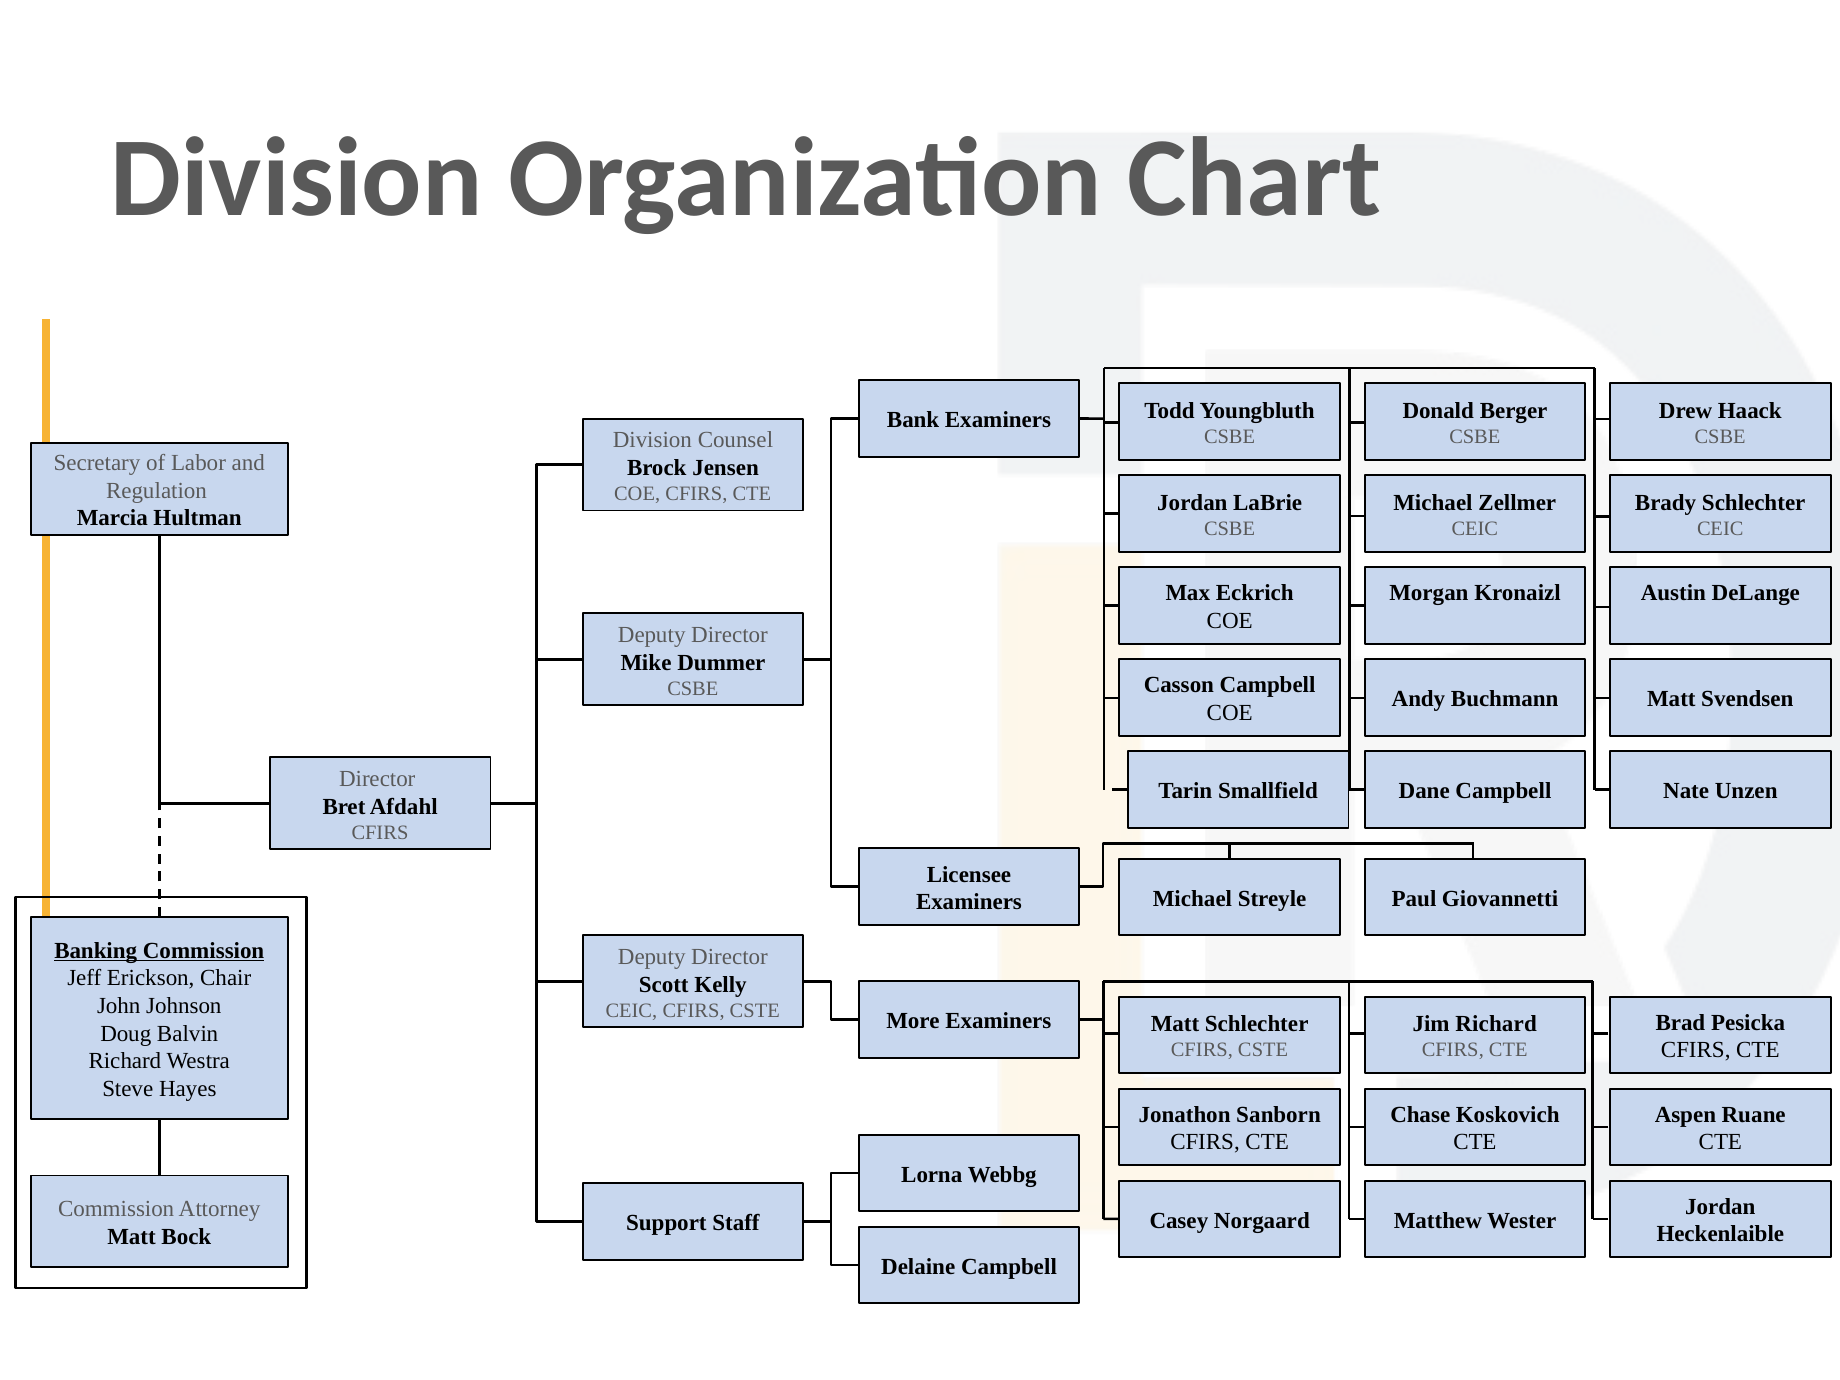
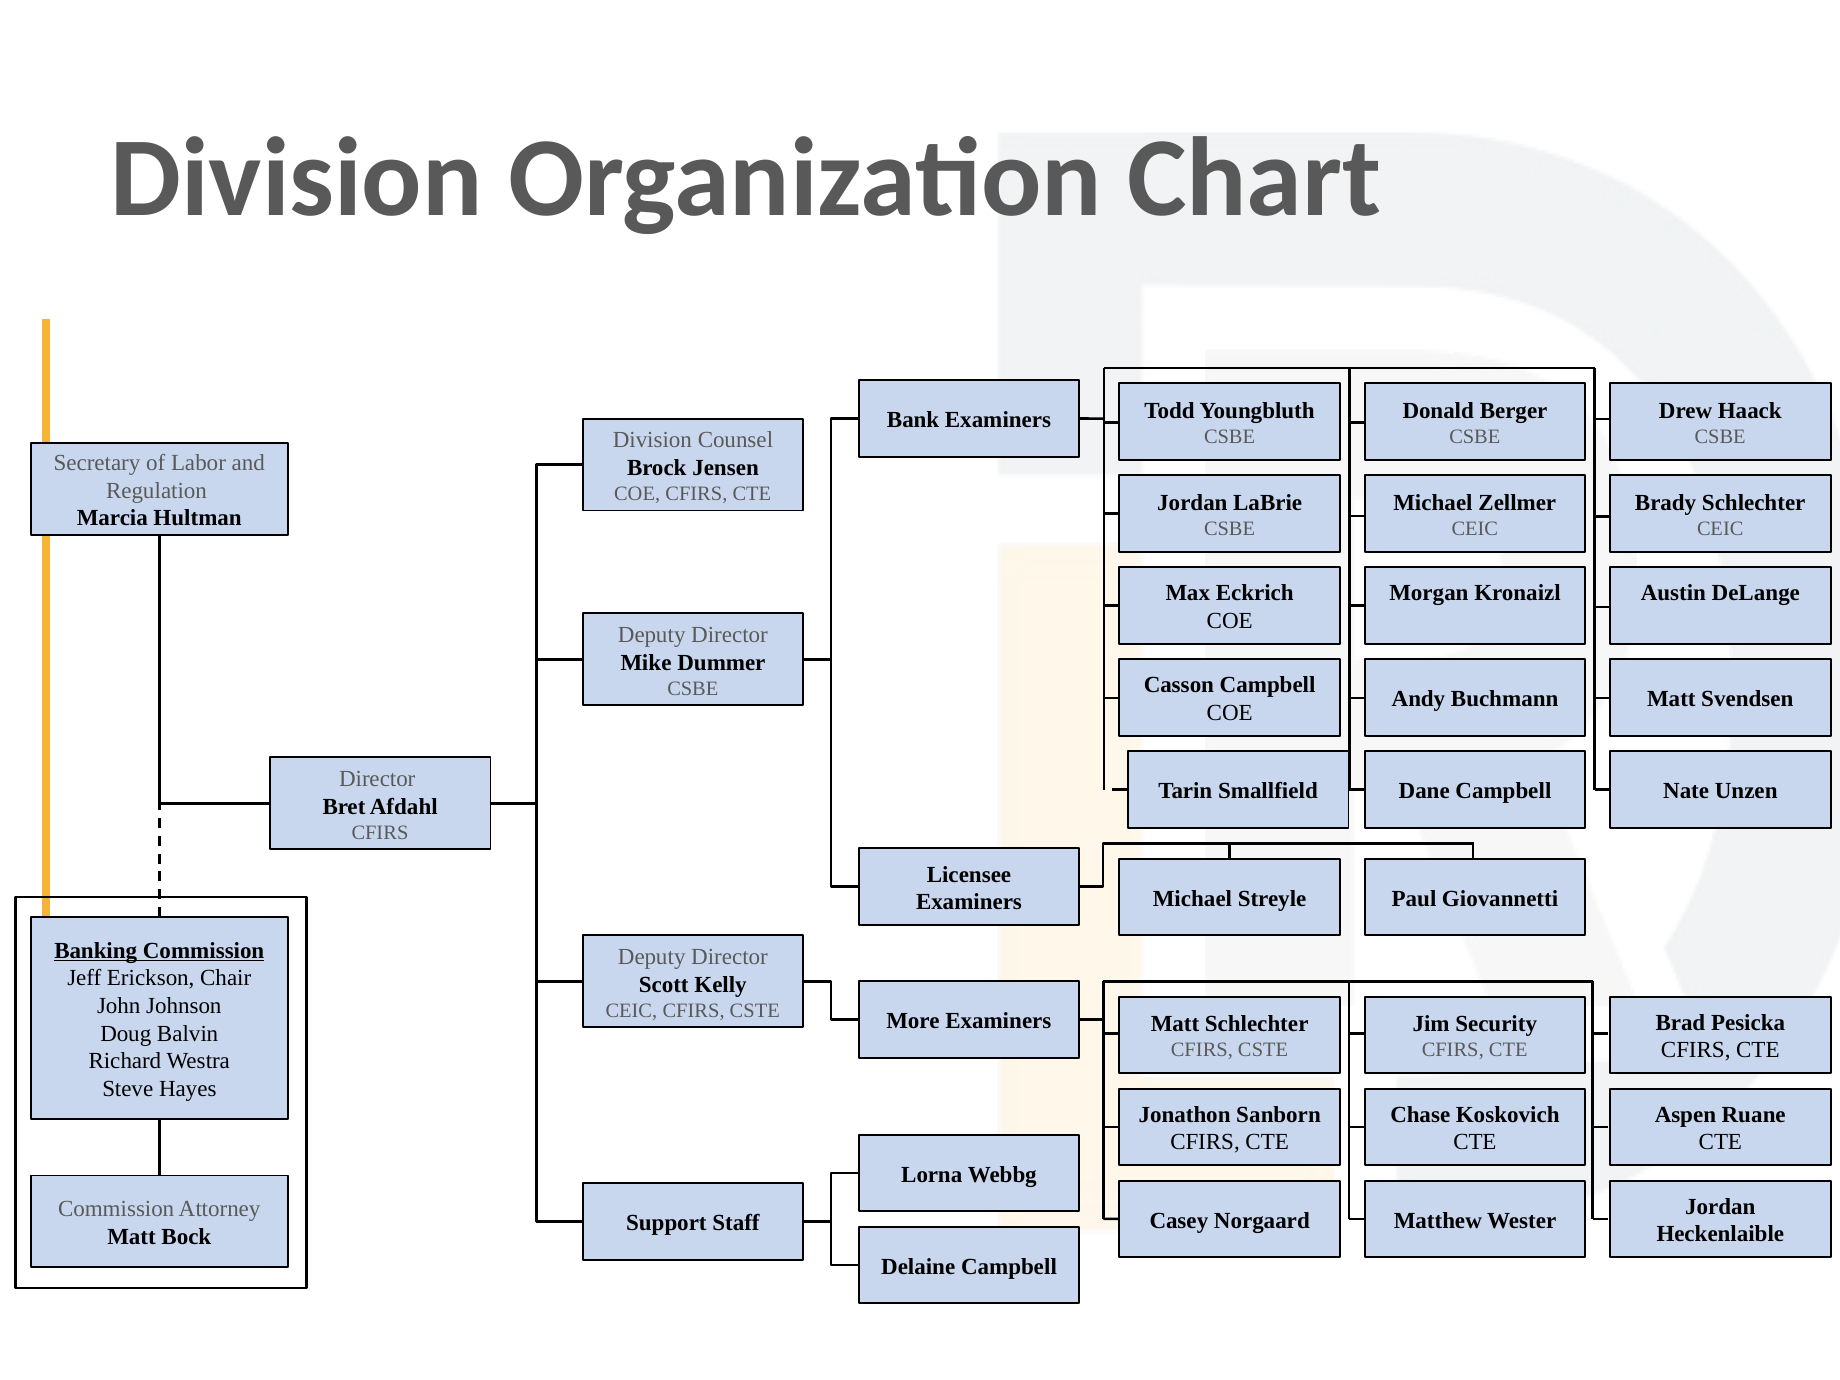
Jim Richard: Richard -> Security (1496, 1024)
